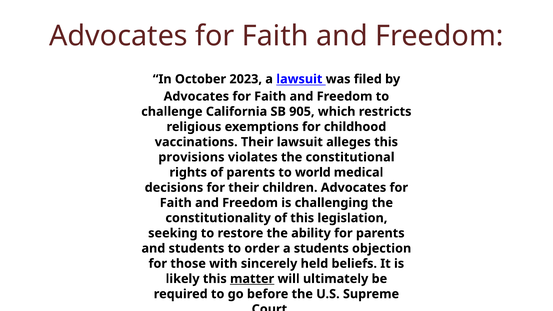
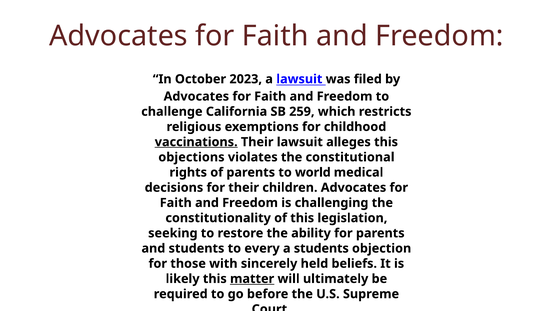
905: 905 -> 259 (302, 112)
vaccinations underline: none -> present (196, 142)
provisions: provisions -> objections (191, 157)
order: order -> every (262, 248)
